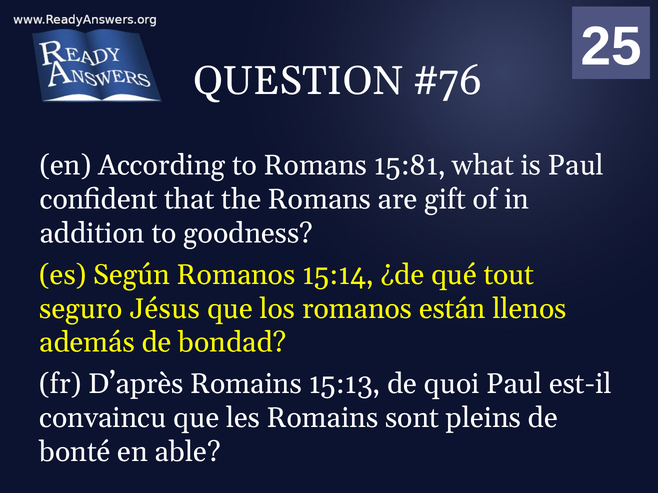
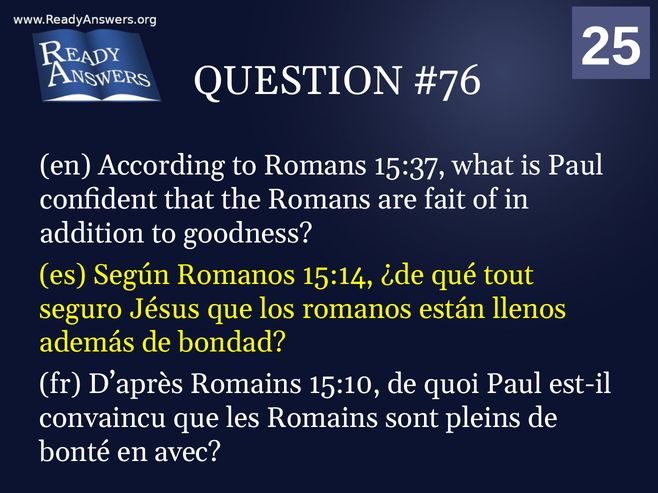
15:81: 15:81 -> 15:37 (410, 166)
gift: gift -> fait (445, 200)
15:13: 15:13 -> 15:10 (345, 384)
able: able -> avec (188, 452)
